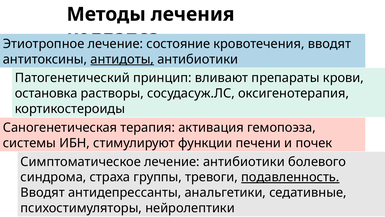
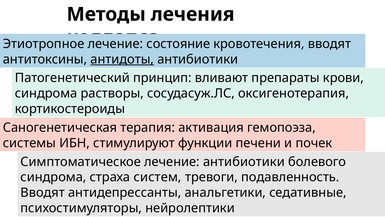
остановка: остановка -> синдрома (46, 93)
группы: группы -> систем (158, 177)
подавленность underline: present -> none (290, 177)
